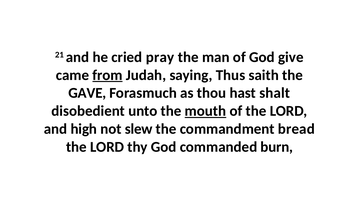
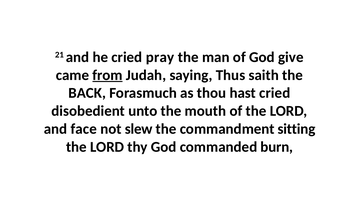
GAVE: GAVE -> BACK (87, 93)
hast shalt: shalt -> cried (275, 93)
mouth underline: present -> none (205, 111)
high: high -> face (84, 129)
bread: bread -> sitting (297, 129)
